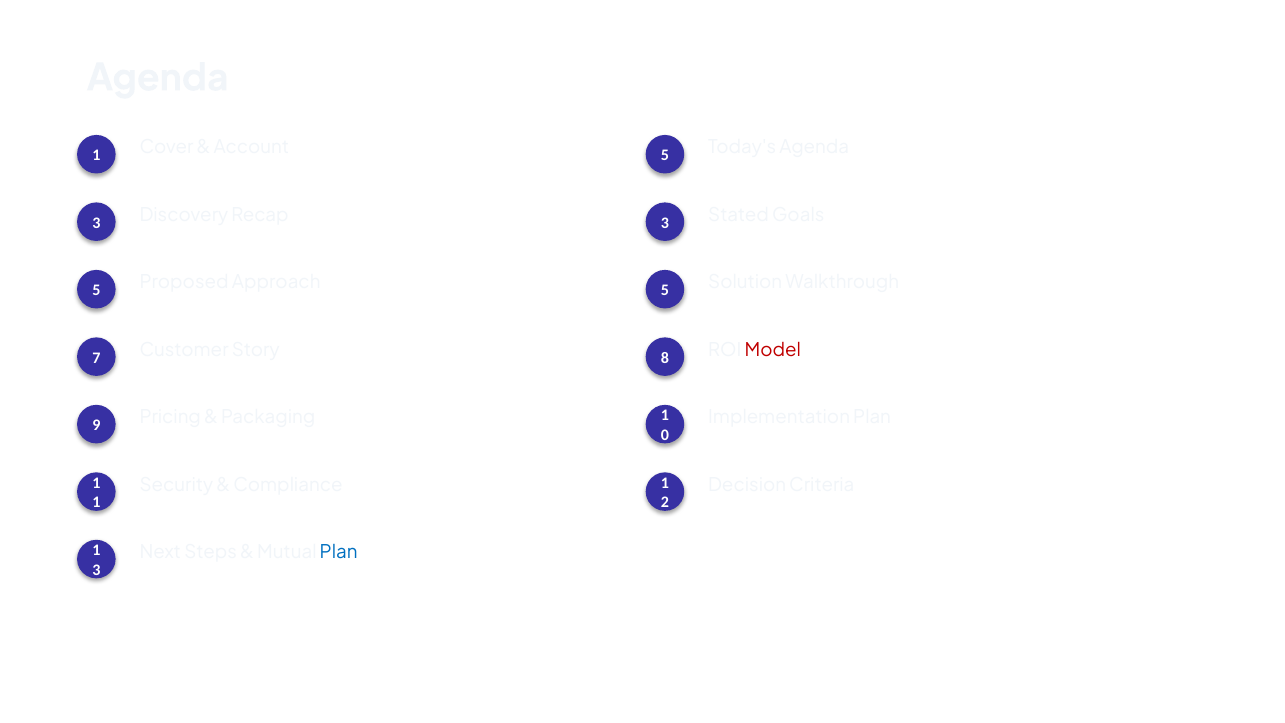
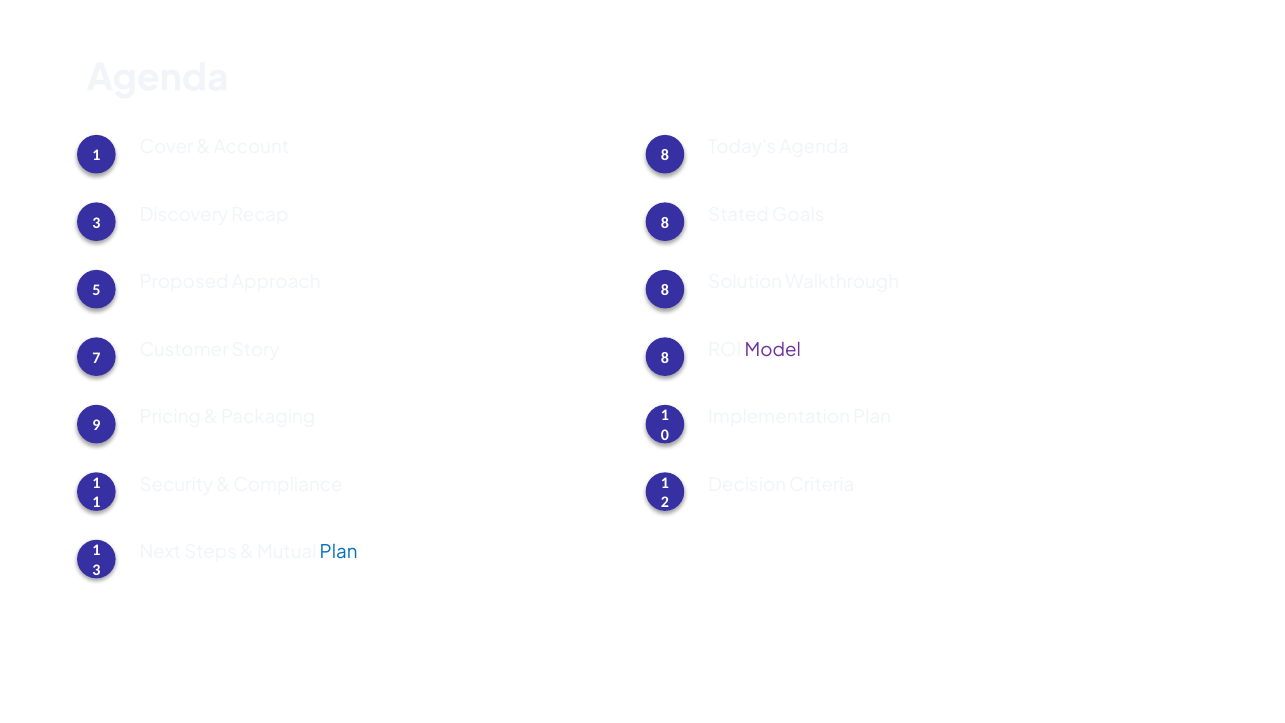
Account 5: 5 -> 8 (665, 155)
Recap 3: 3 -> 8 (665, 223)
Approach 5: 5 -> 8 (665, 290)
Model colour: red -> purple (773, 350)
